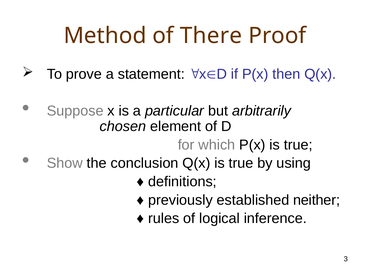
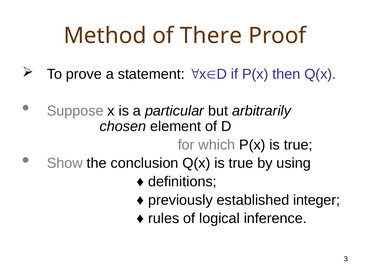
neither: neither -> integer (317, 200)
